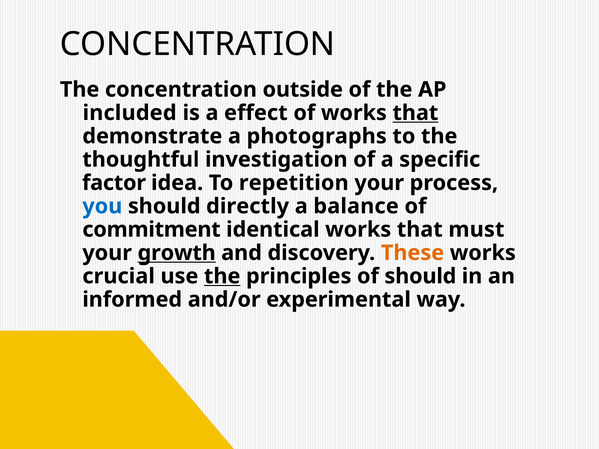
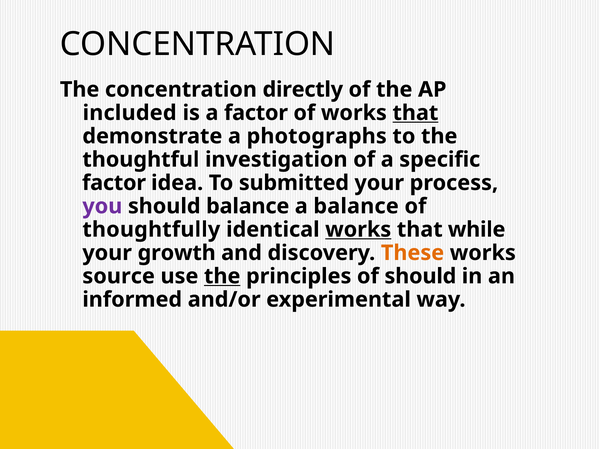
outside: outside -> directly (303, 90)
a effect: effect -> factor (256, 113)
repetition: repetition -> submitted (294, 183)
you colour: blue -> purple (102, 206)
should directly: directly -> balance (248, 206)
commitment: commitment -> thoughtfully (151, 230)
works underline: none -> present (358, 230)
must: must -> while (477, 230)
growth underline: present -> none (177, 253)
crucial: crucial -> source (119, 276)
